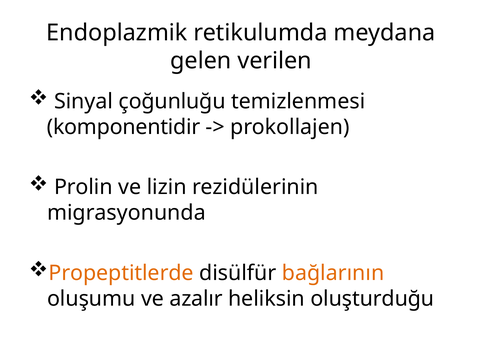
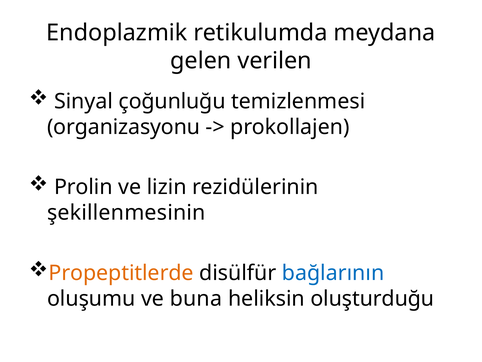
komponentidir: komponentidir -> organizasyonu (124, 127)
migrasyonunda: migrasyonunda -> şekillenmesinin (126, 213)
bağlarının colour: orange -> blue (333, 273)
azalır: azalır -> buna (196, 298)
